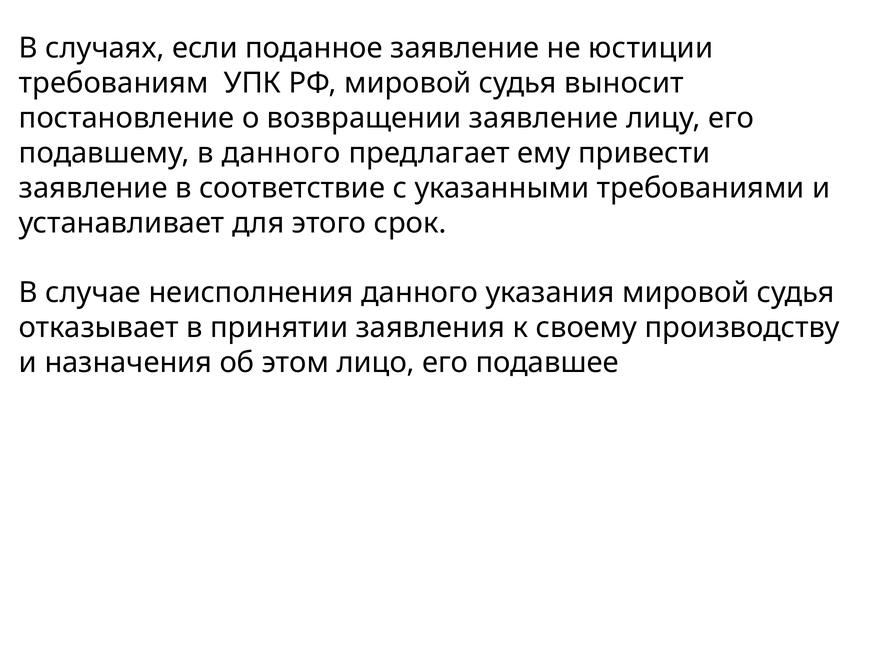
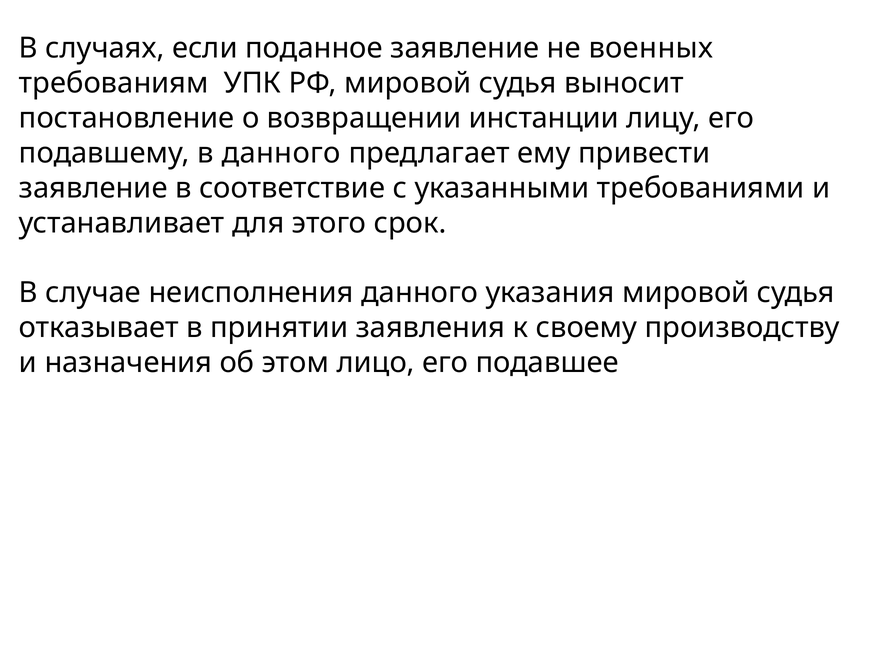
юстиции: юстиции -> военных (651, 48)
возвращении заявление: заявление -> инстанции (544, 118)
